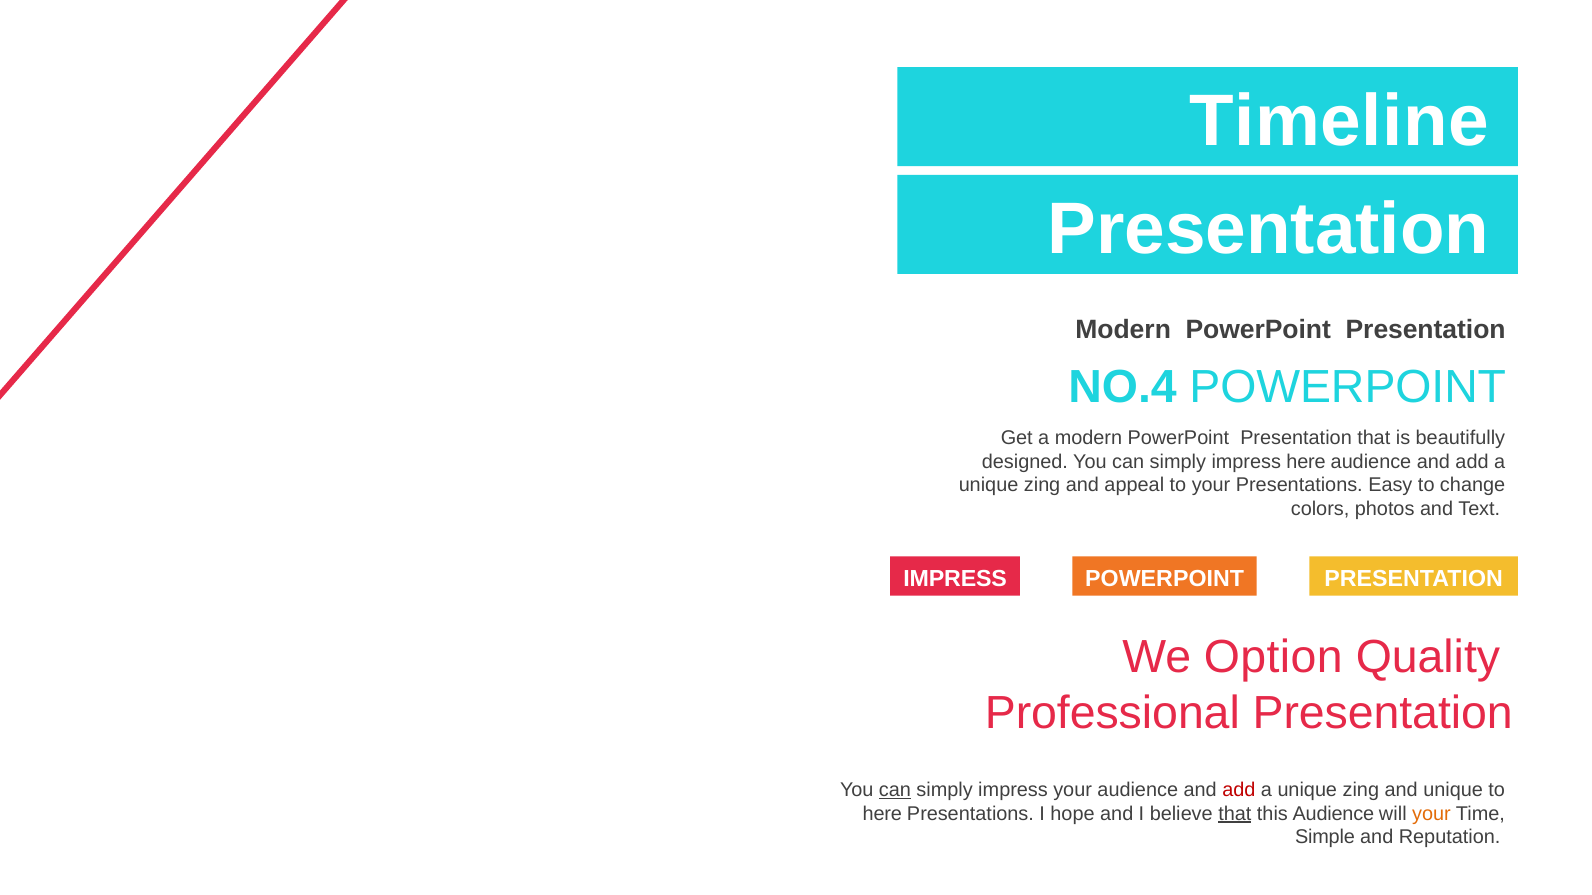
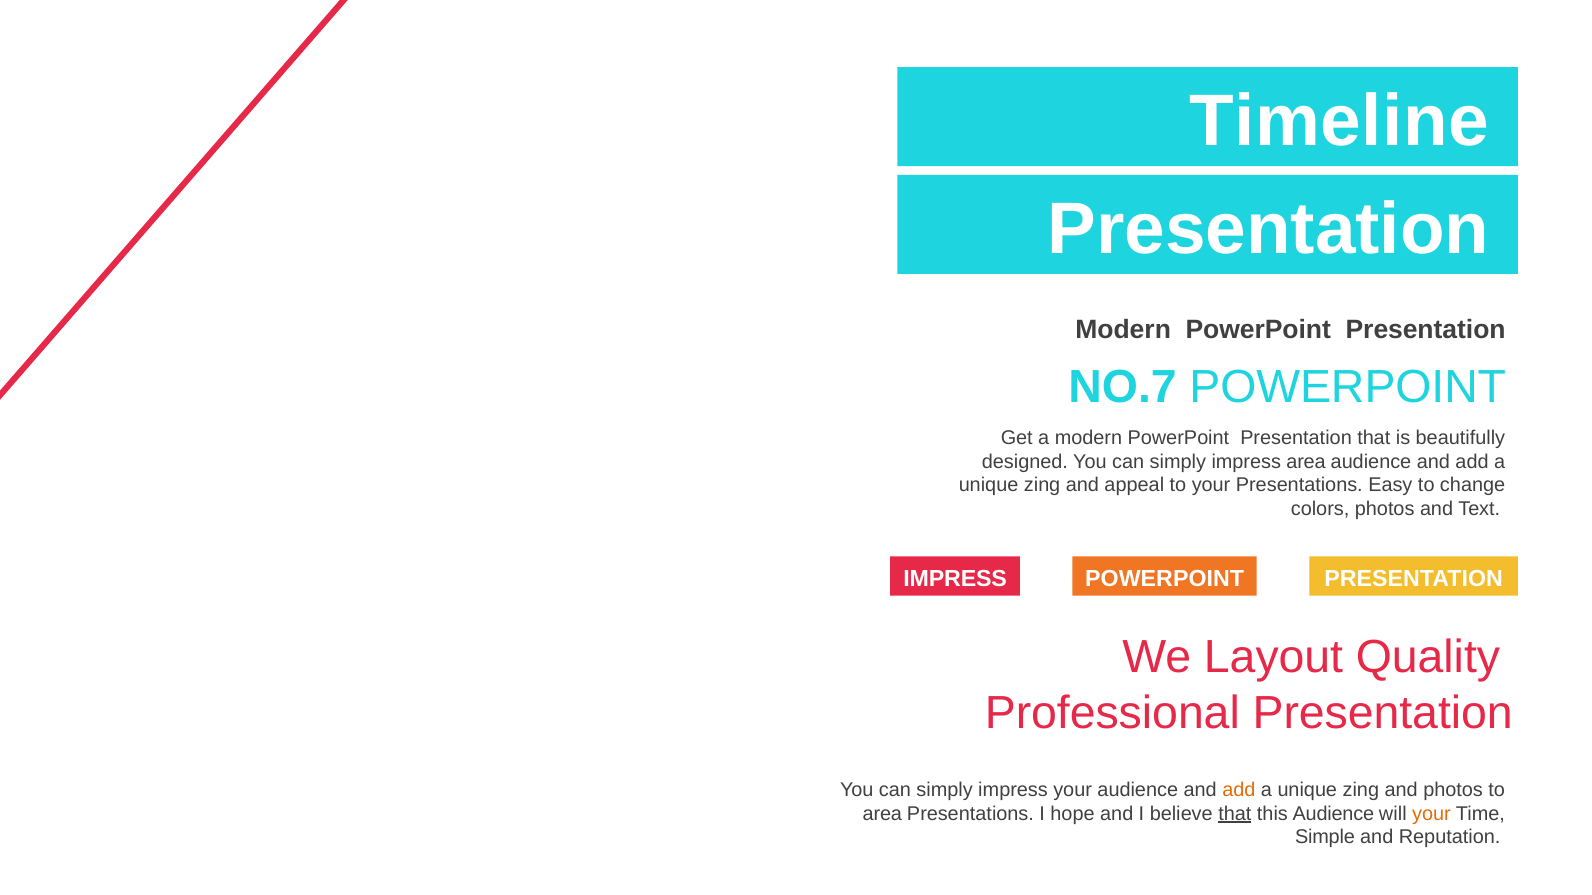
NO.4: NO.4 -> NO.7 (1123, 387)
impress here: here -> area (1306, 462)
Option: Option -> Layout (1274, 658)
can underline: present -> none (895, 790)
add colour: red -> orange (1239, 790)
and unique: unique -> photos (1453, 790)
here: here -> area (882, 814)
